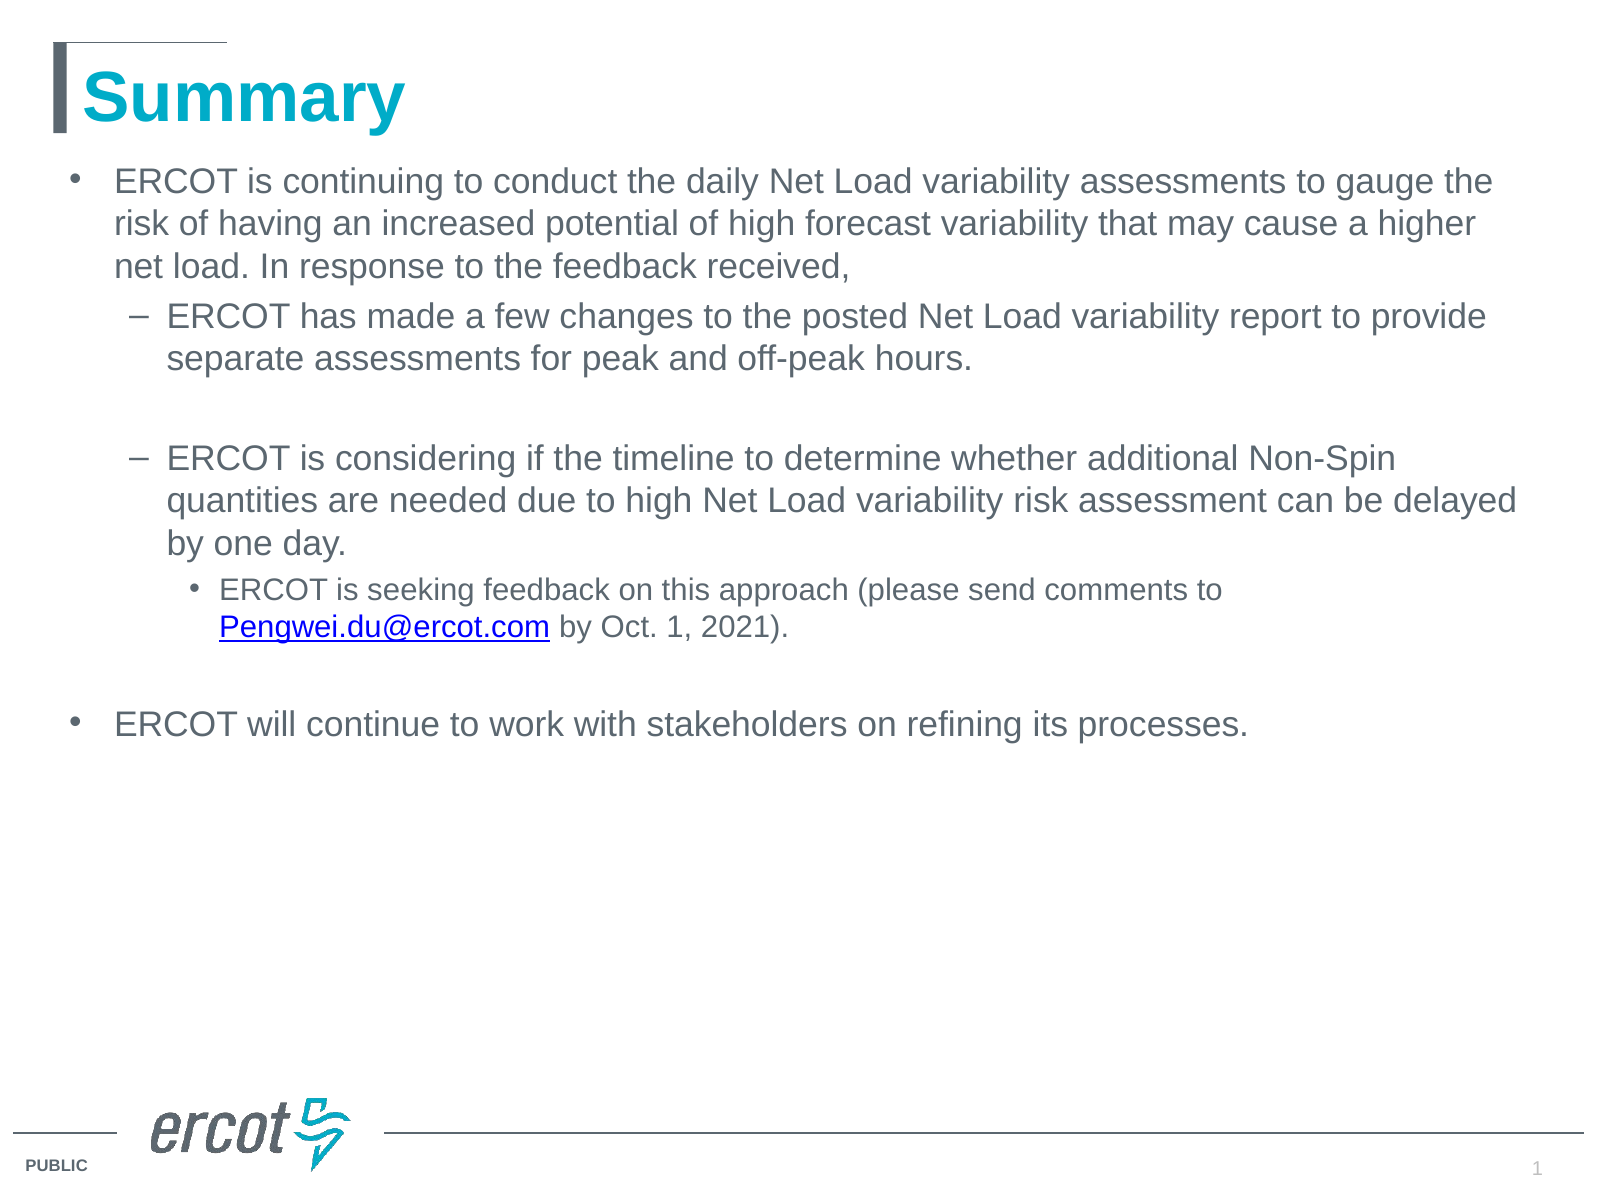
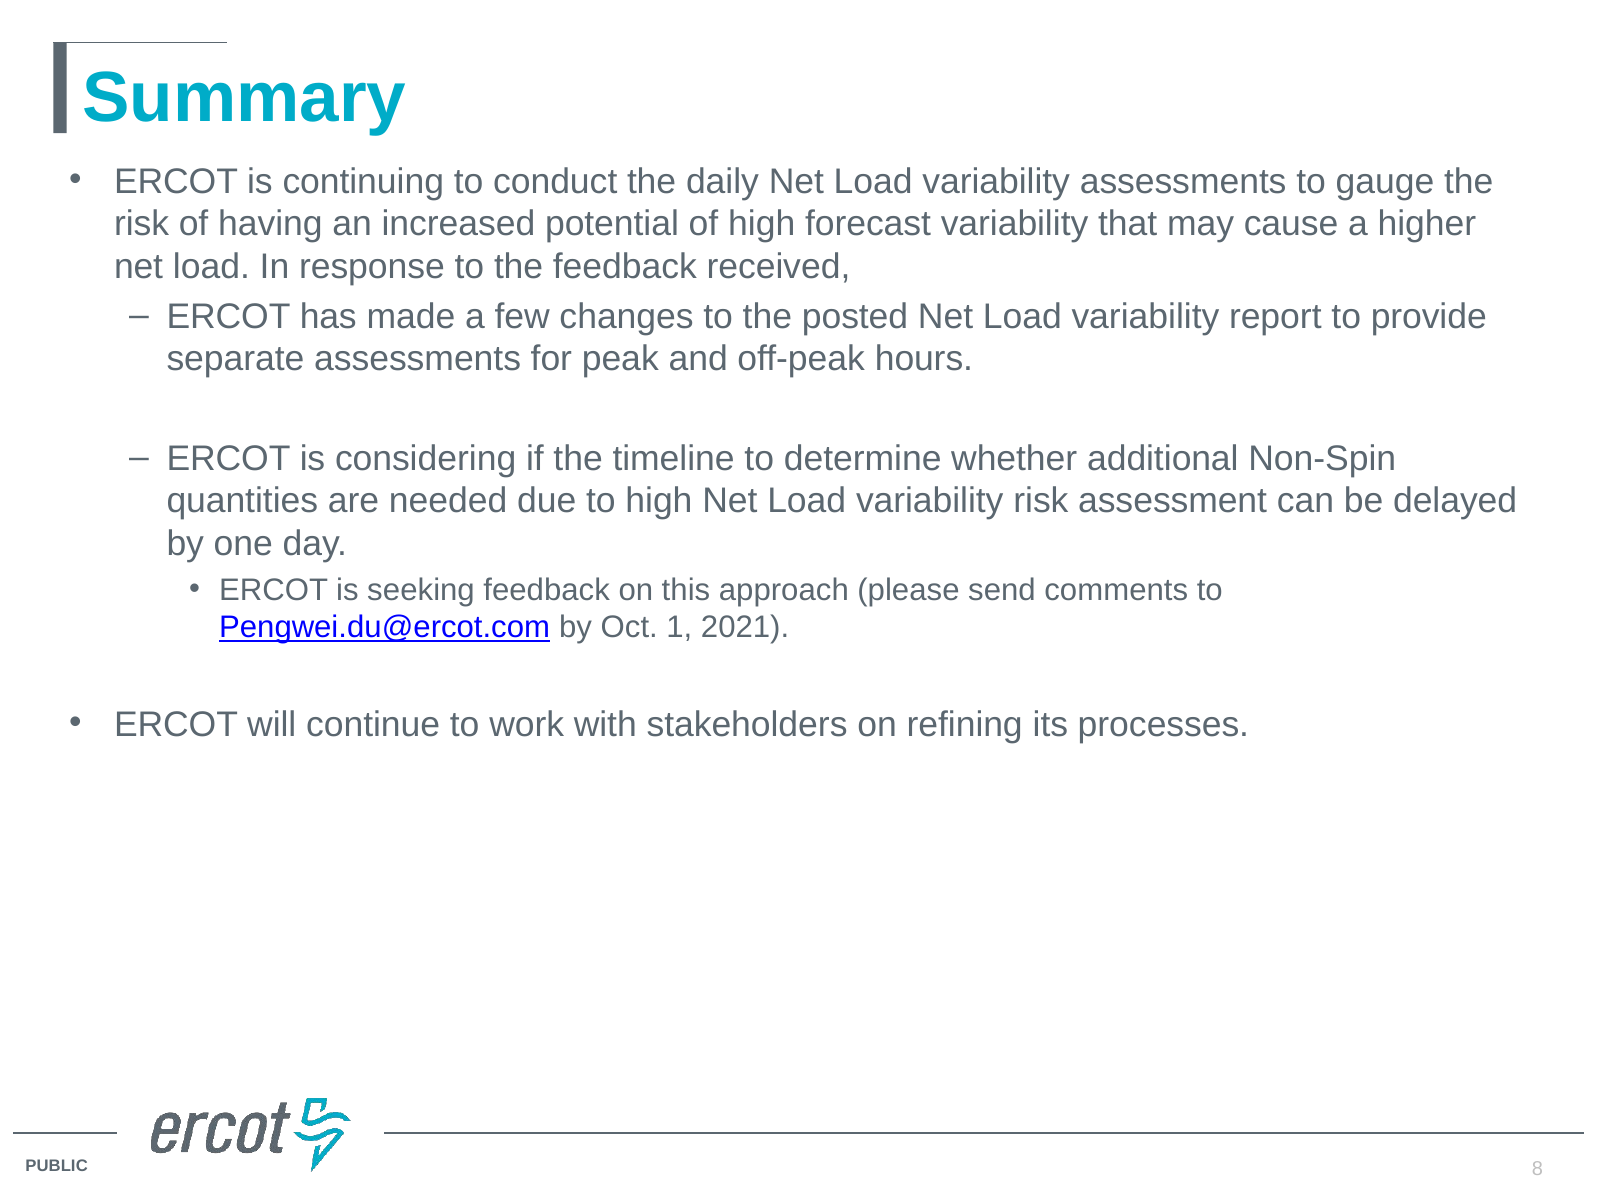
1: 1 -> 8 (1537, 1169)
